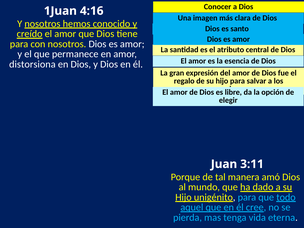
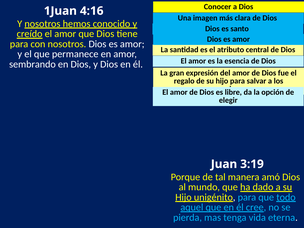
distorsiona: distorsiona -> sembrando (32, 64)
3:11: 3:11 -> 3:19 (252, 164)
